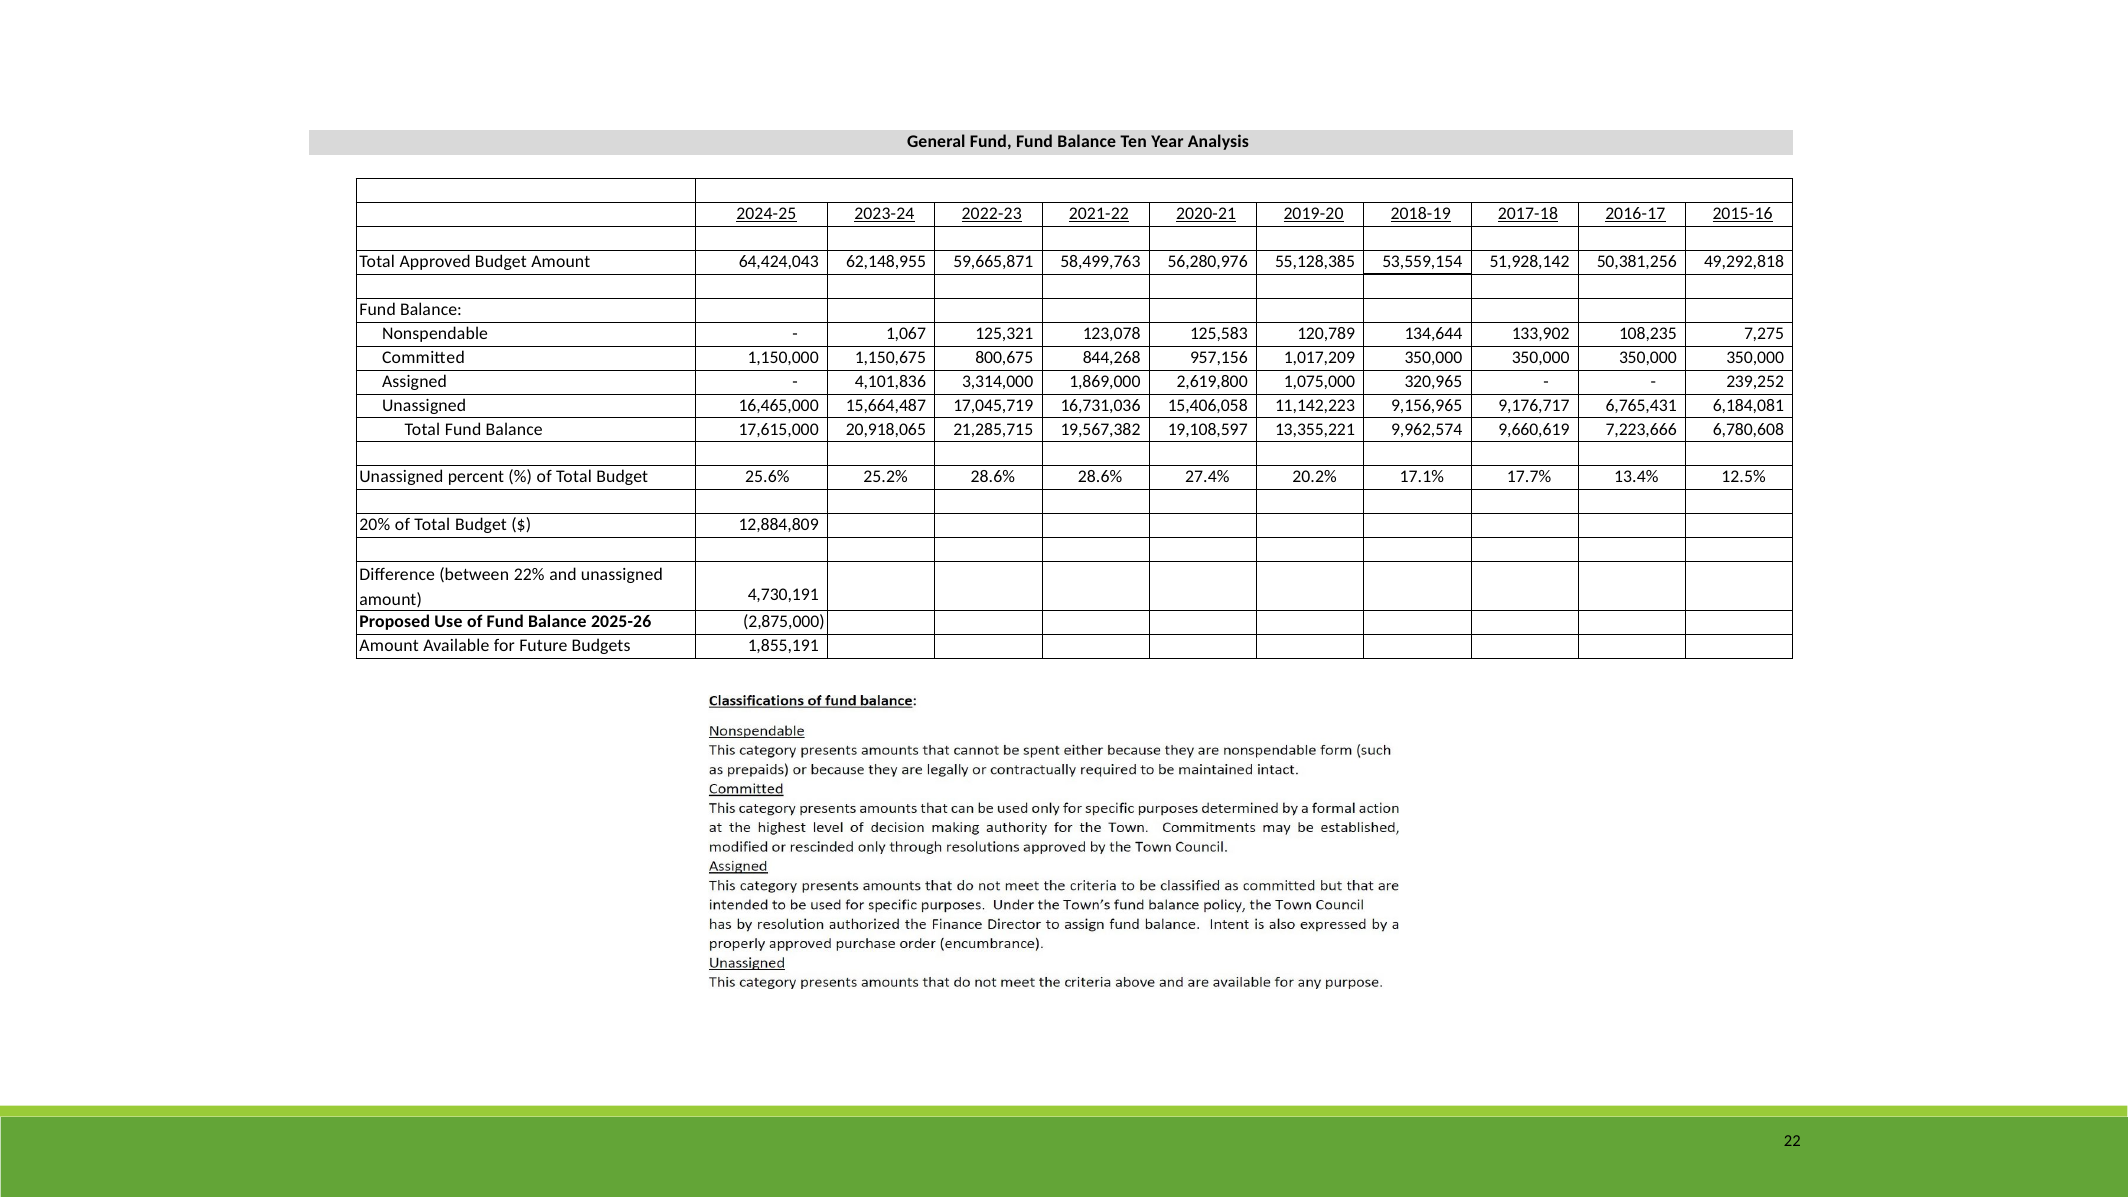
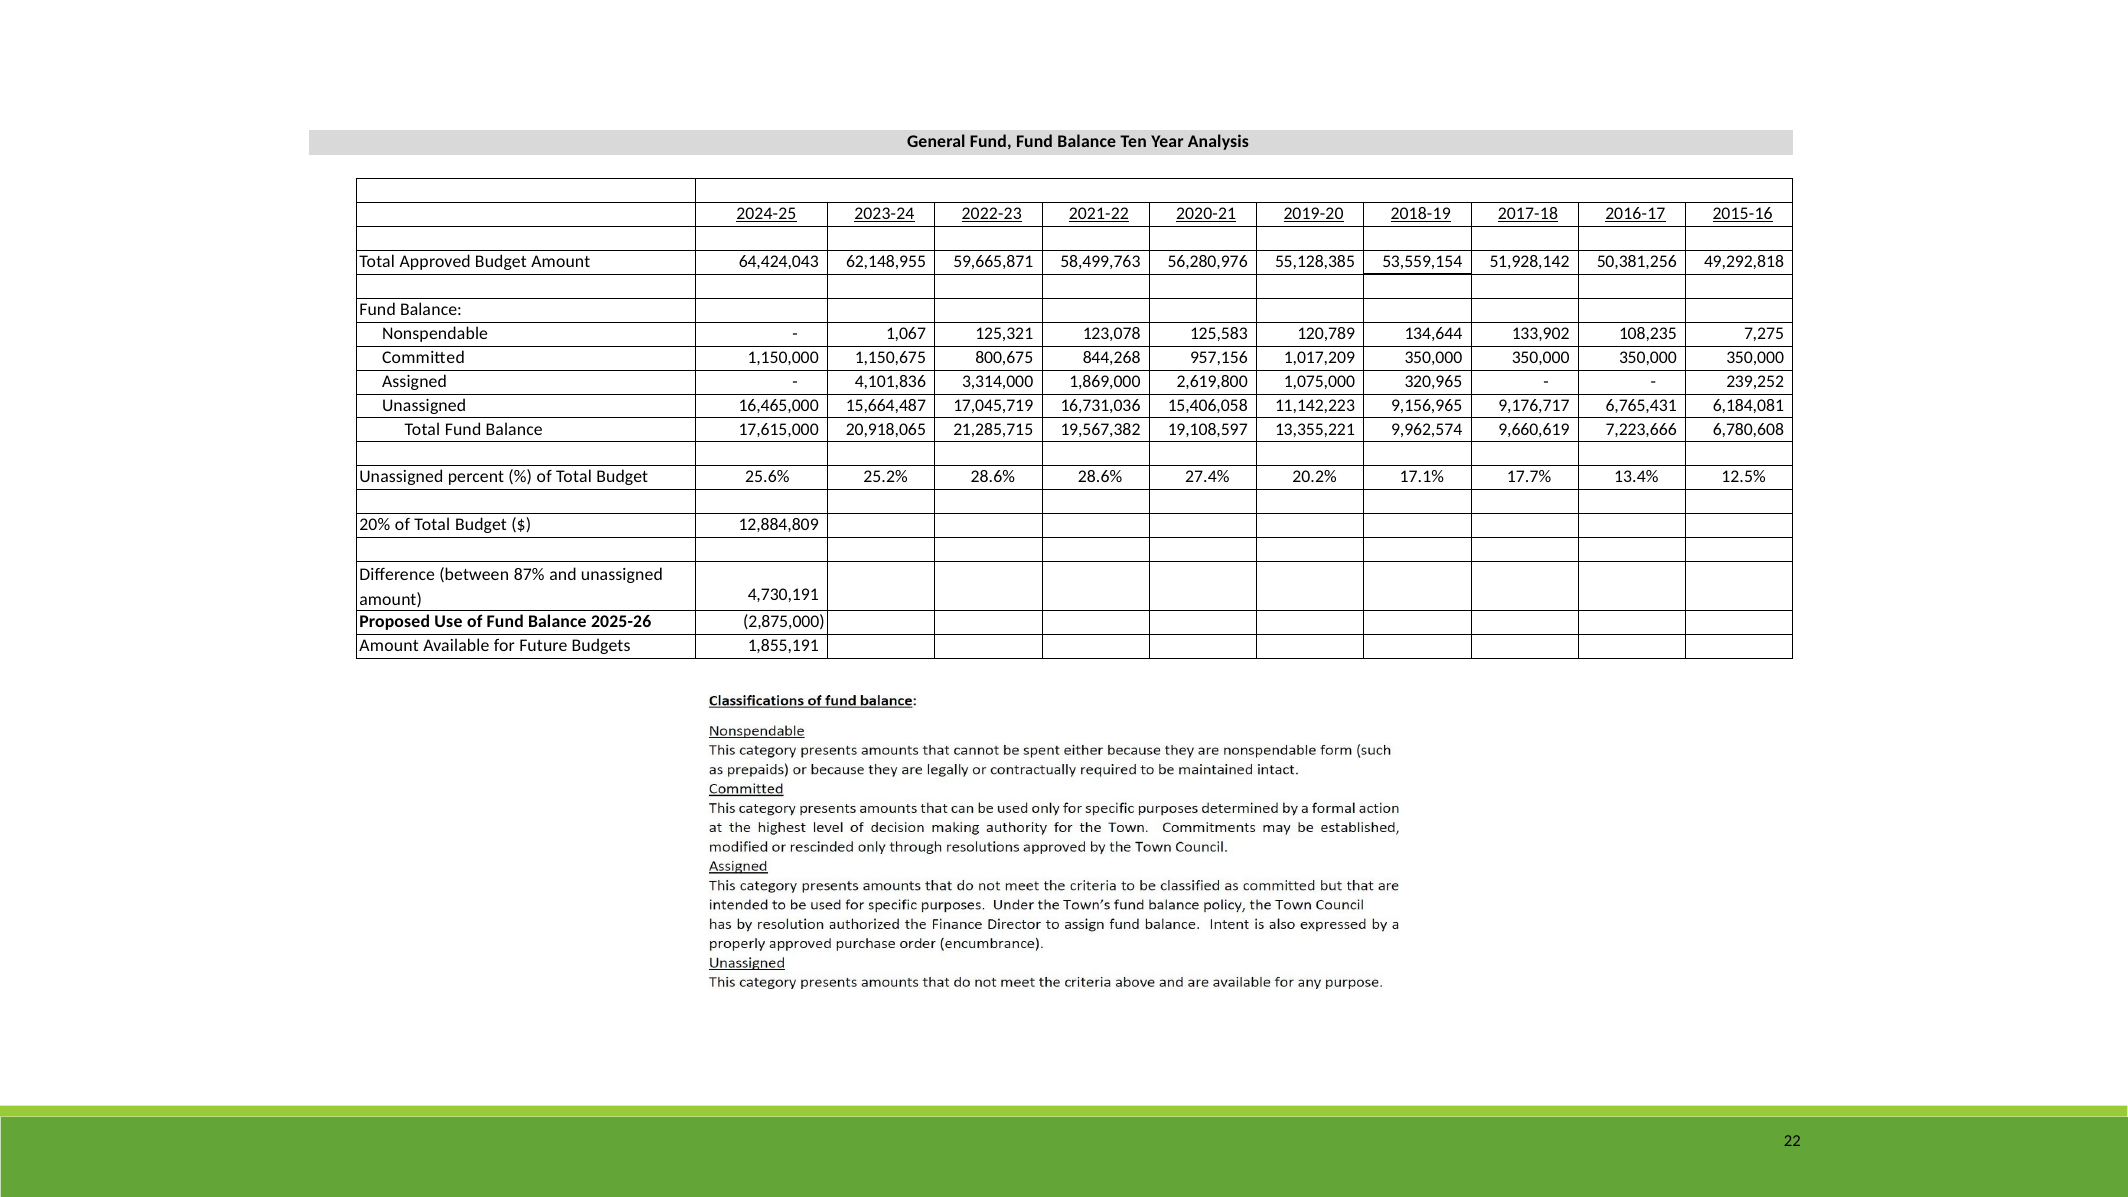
22%: 22% -> 87% (529, 574)
